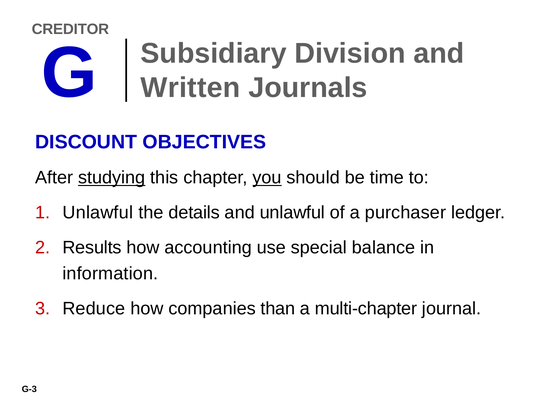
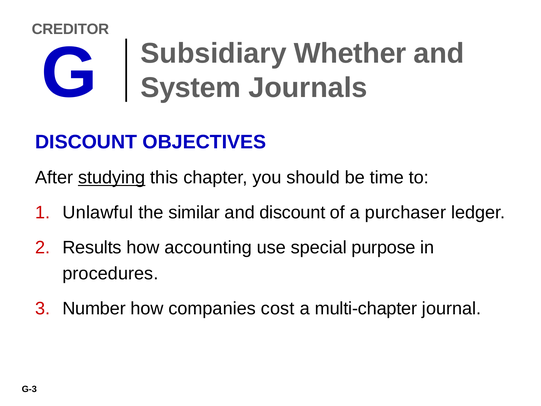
Division: Division -> Whether (350, 53)
Written: Written -> System (191, 88)
you underline: present -> none (267, 178)
details: details -> similar (194, 213)
and unlawful: unlawful -> discount (292, 213)
balance: balance -> purpose (384, 248)
information: information -> procedures (110, 273)
Reduce: Reduce -> Number (94, 308)
than: than -> cost (278, 308)
